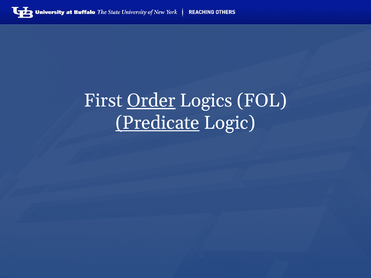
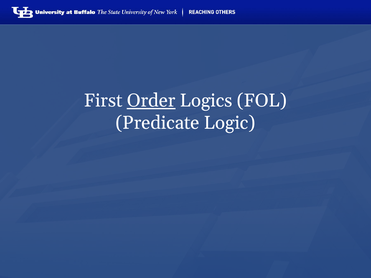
Predicate underline: present -> none (157, 123)
